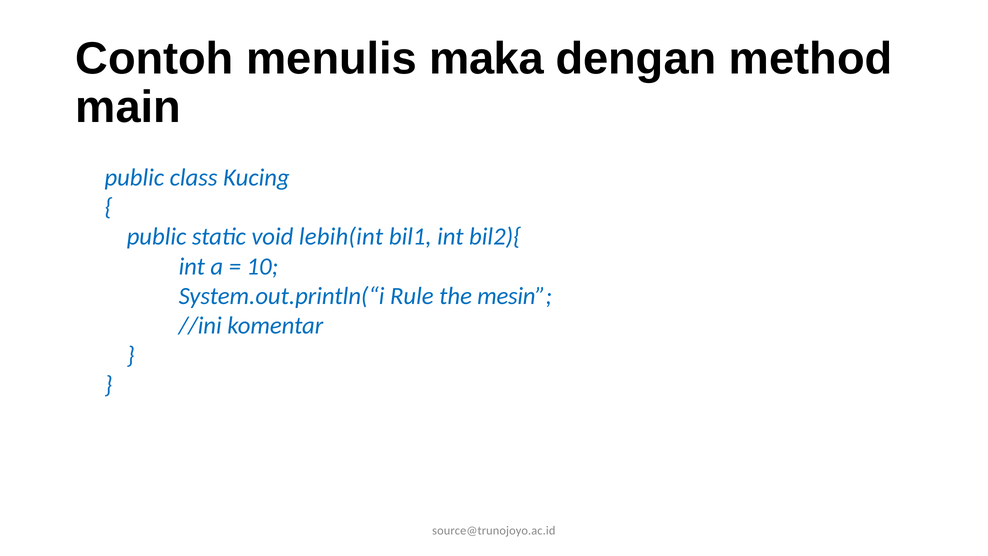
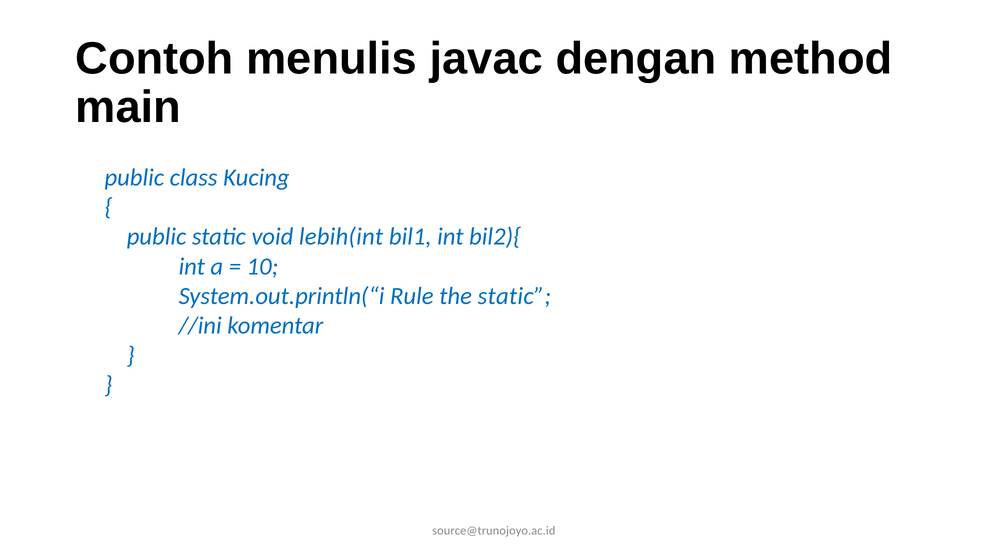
maka: maka -> javac (486, 59)
the mesin: mesin -> static (514, 296)
